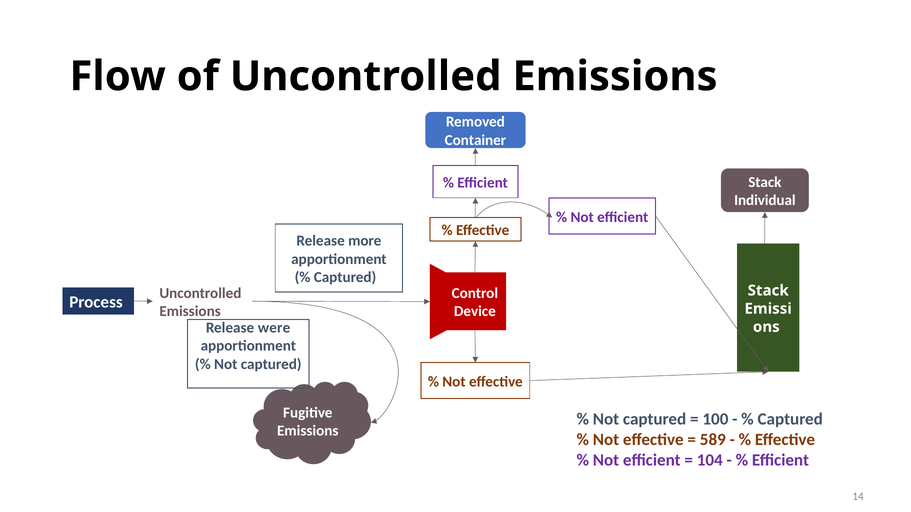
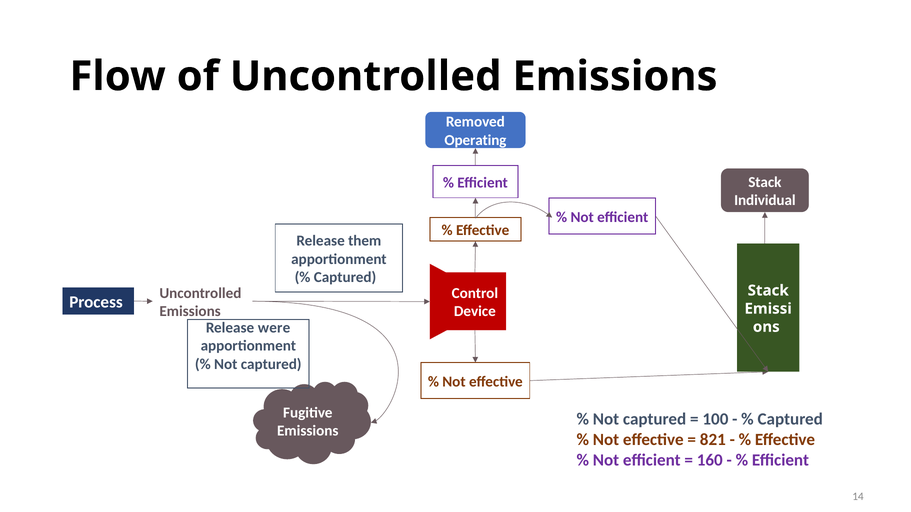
Container: Container -> Operating (475, 140)
more: more -> them (365, 241)
589: 589 -> 821 (713, 440)
104: 104 -> 160 (710, 460)
